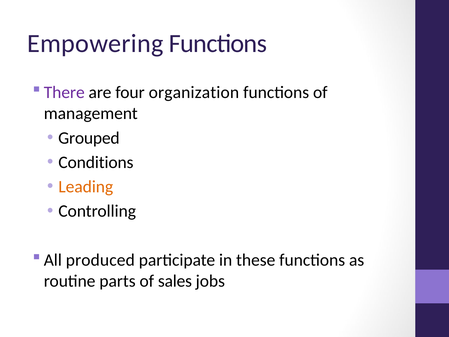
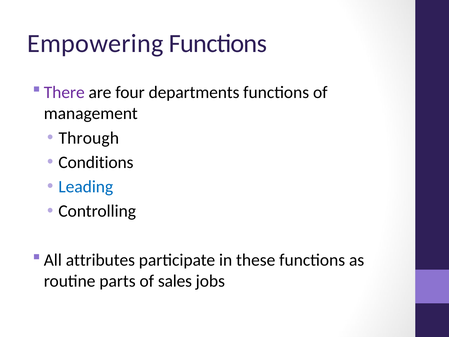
organization: organization -> departments (194, 92)
Grouped: Grouped -> Through (89, 138)
Leading colour: orange -> blue (86, 187)
produced: produced -> attributes (100, 260)
